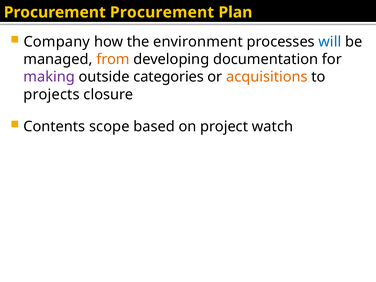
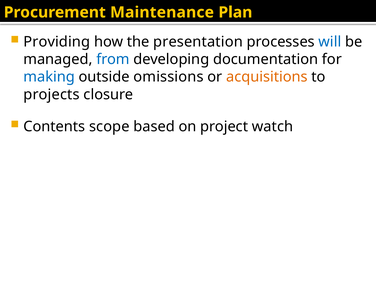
Procurement Procurement: Procurement -> Maintenance (162, 12)
Company: Company -> Providing (57, 42)
environment: environment -> presentation (198, 42)
from colour: orange -> blue (113, 59)
making colour: purple -> blue (49, 77)
categories: categories -> omissions (168, 77)
